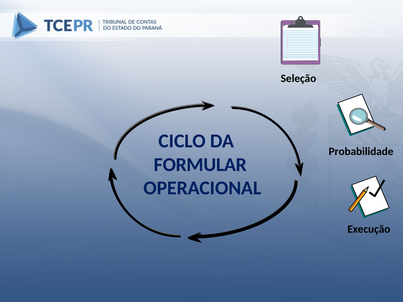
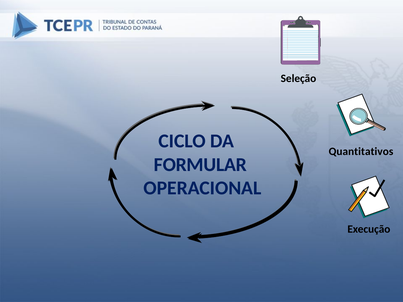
Probabilidade: Probabilidade -> Quantitativos (361, 152)
